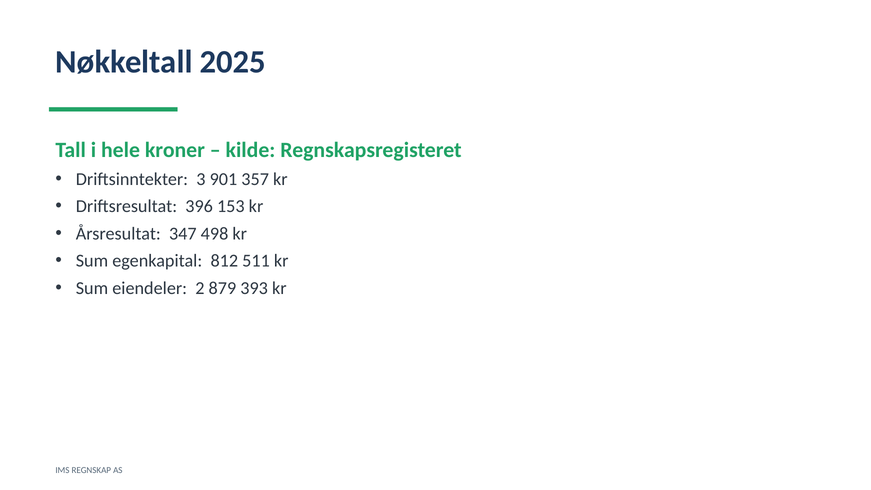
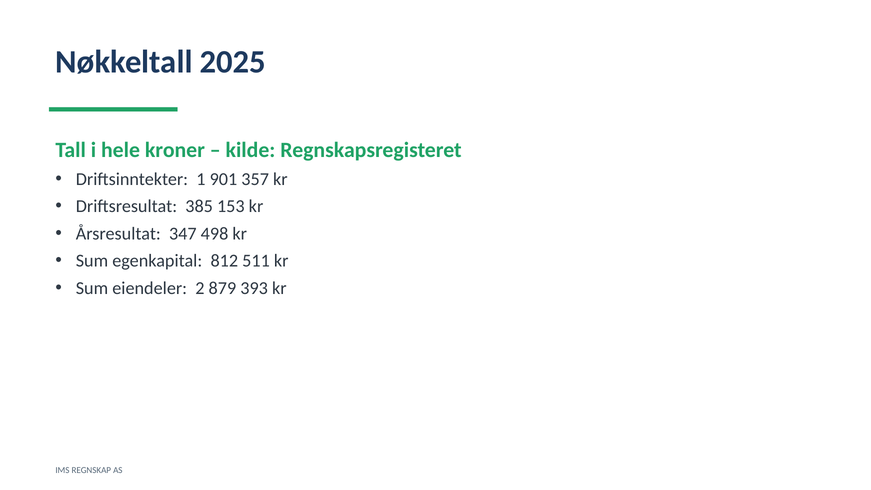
3: 3 -> 1 (201, 179)
396: 396 -> 385 (199, 206)
